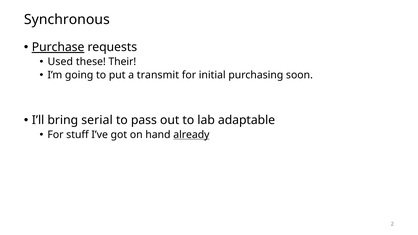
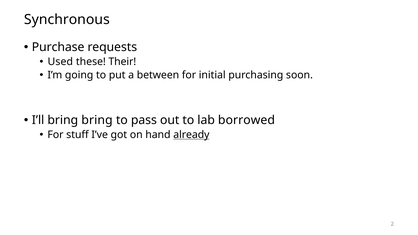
Purchase underline: present -> none (58, 47)
transmit: transmit -> between (158, 75)
bring serial: serial -> bring (97, 120)
adaptable: adaptable -> borrowed (246, 120)
